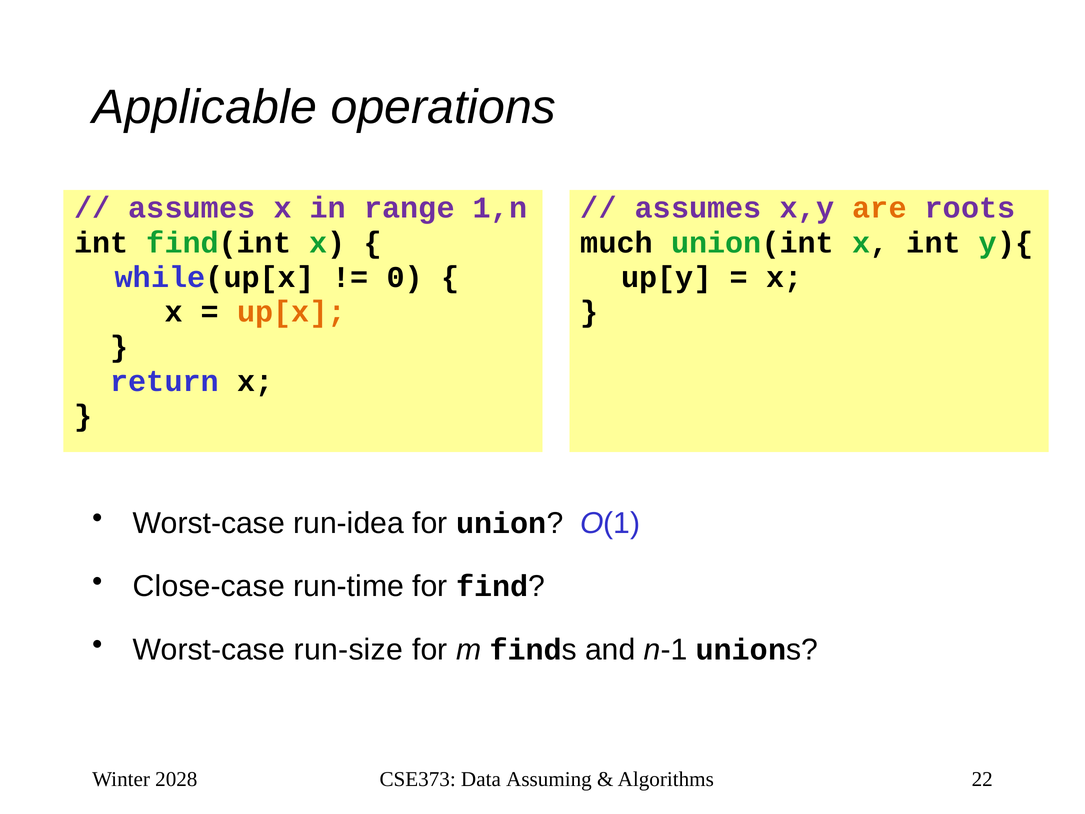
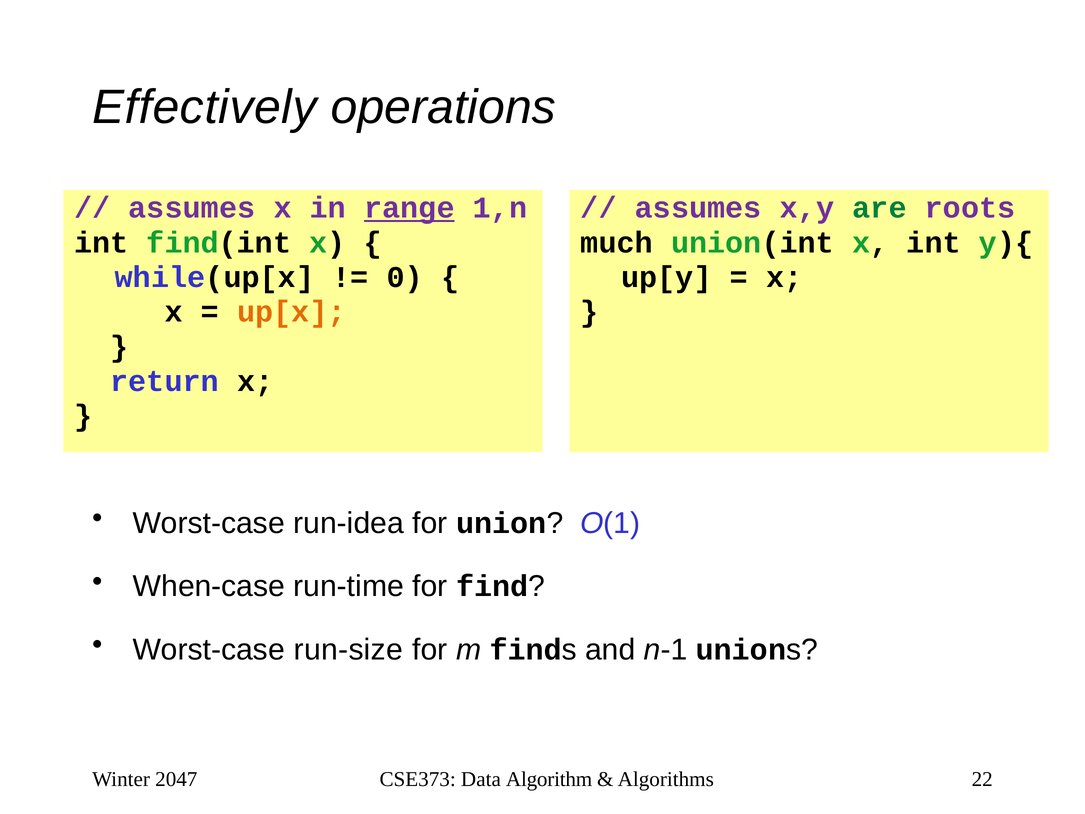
Applicable: Applicable -> Effectively (205, 107)
range underline: none -> present (409, 208)
are colour: orange -> green (879, 208)
Close-case: Close-case -> When-case (209, 586)
2028: 2028 -> 2047 (176, 779)
Assuming: Assuming -> Algorithm (549, 779)
